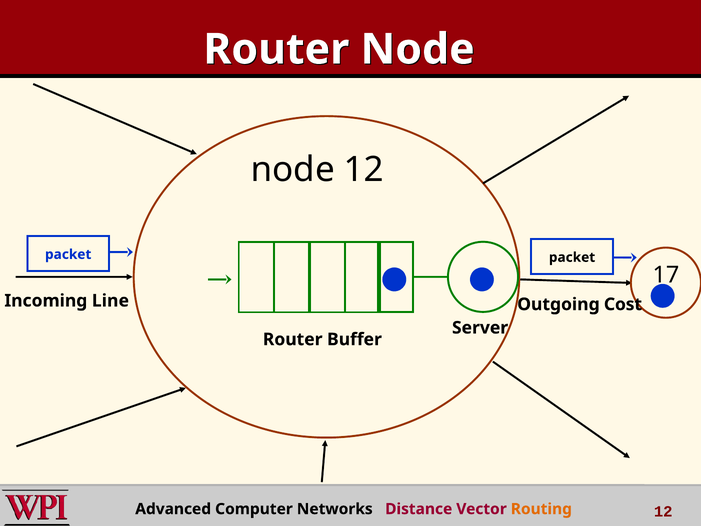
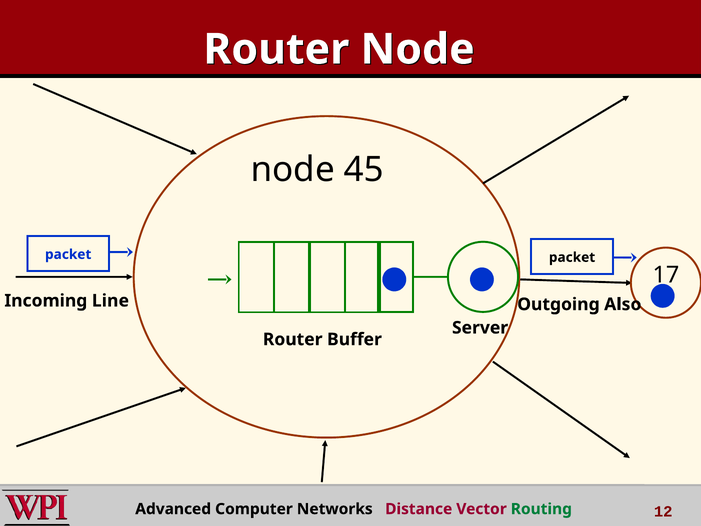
node 12: 12 -> 45 (364, 169)
Cost: Cost -> Also (623, 304)
Routing colour: orange -> green (541, 509)
